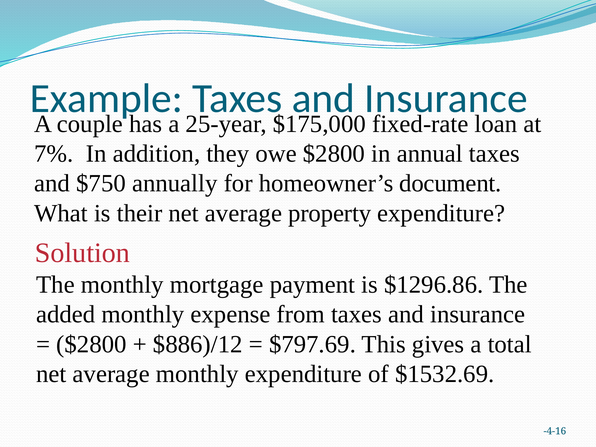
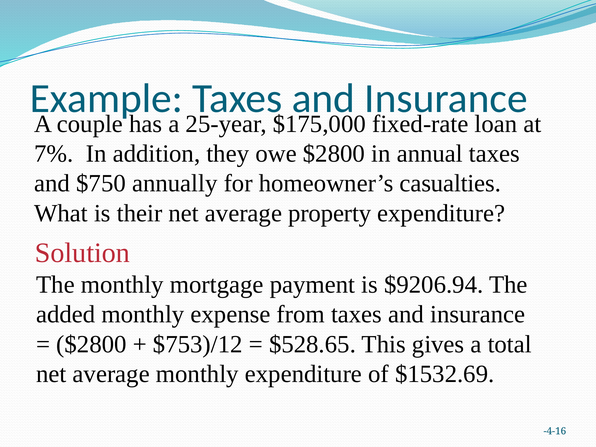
document: document -> casualties (450, 183)
$1296.86: $1296.86 -> $9206.94 (434, 285)
$886)/12: $886)/12 -> $753)/12 (198, 344)
$797.69: $797.69 -> $528.65 (312, 344)
